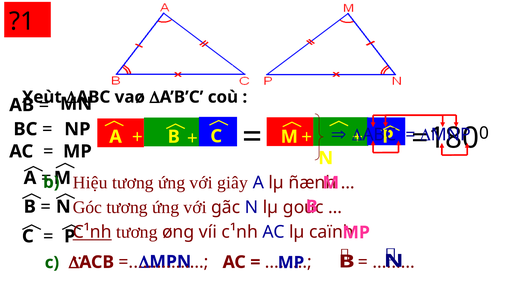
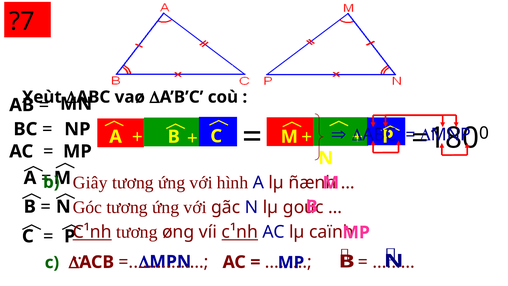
?1: ?1 -> ?7 (22, 21)
Hiệu: Hiệu -> Giây (90, 183)
giây: giây -> hình (233, 183)
c¹nh underline: none -> present (240, 232)
